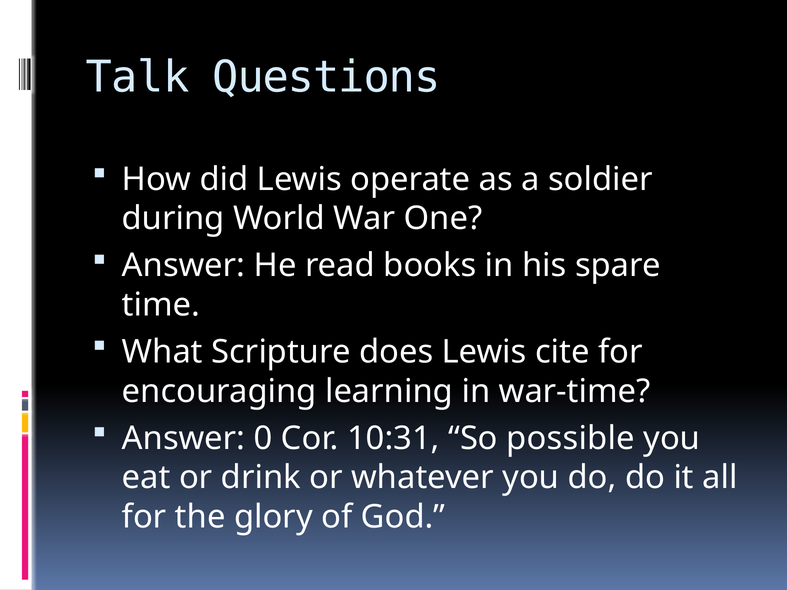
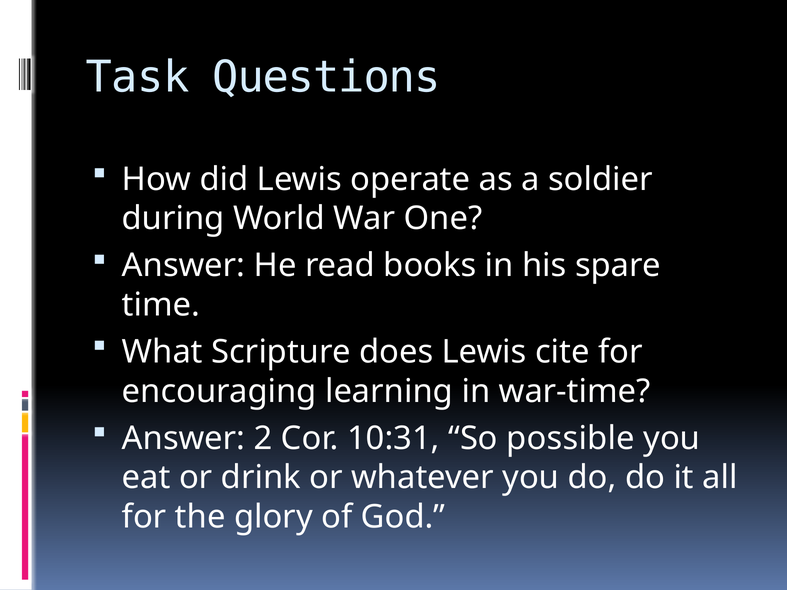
Talk: Talk -> Task (138, 77)
0: 0 -> 2 (263, 438)
